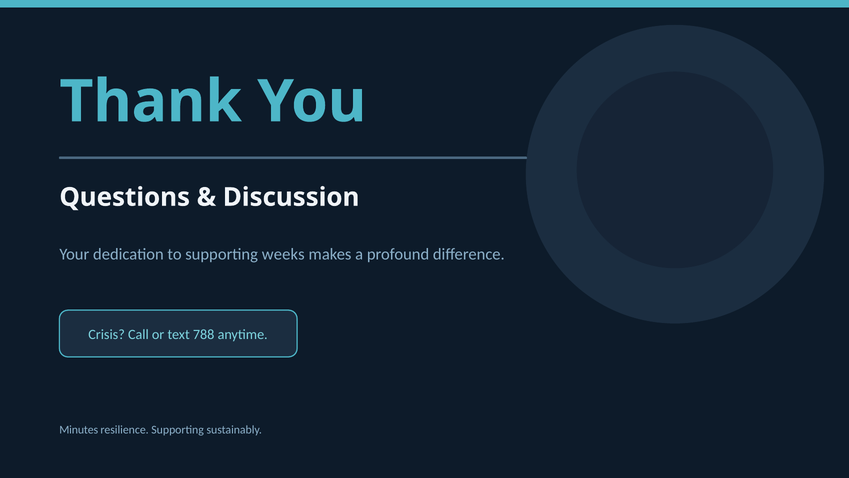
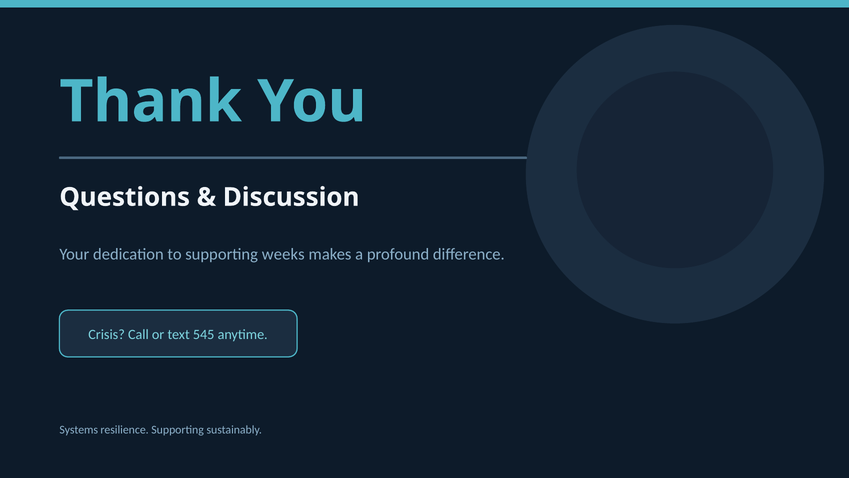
788: 788 -> 545 (204, 334)
Minutes: Minutes -> Systems (79, 430)
